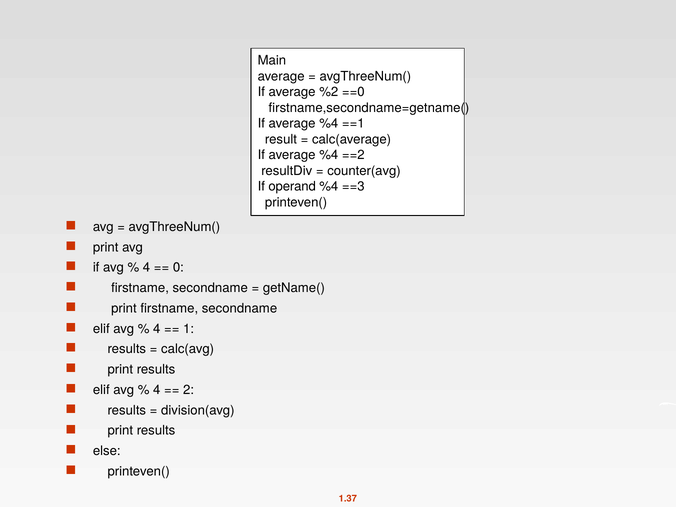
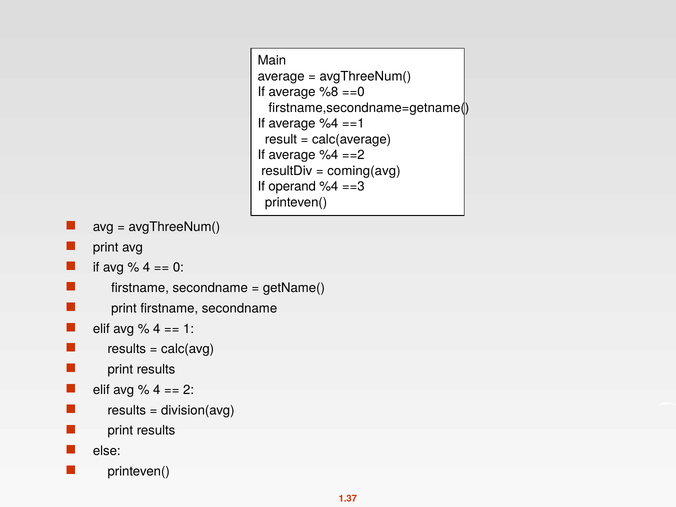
%2: %2 -> %8 (329, 92)
counter(avg: counter(avg -> coming(avg (364, 171)
